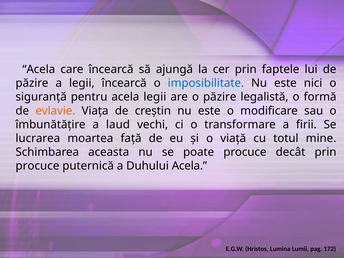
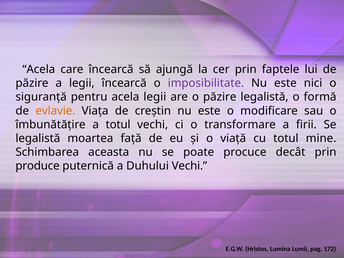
imposibilitate colour: blue -> purple (206, 83)
a laud: laud -> totul (118, 124)
lucrarea: lucrarea -> legalistă (38, 138)
procuce: procuce -> produce (38, 166)
Duhului Acela: Acela -> Vechi (189, 166)
